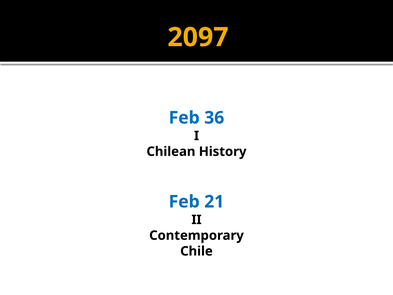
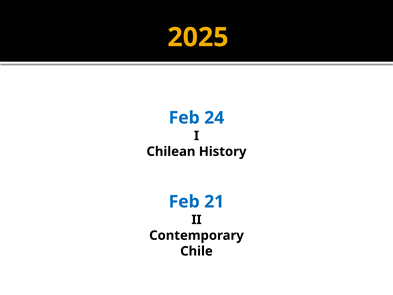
2097: 2097 -> 2025 (198, 37)
36: 36 -> 24 (214, 118)
